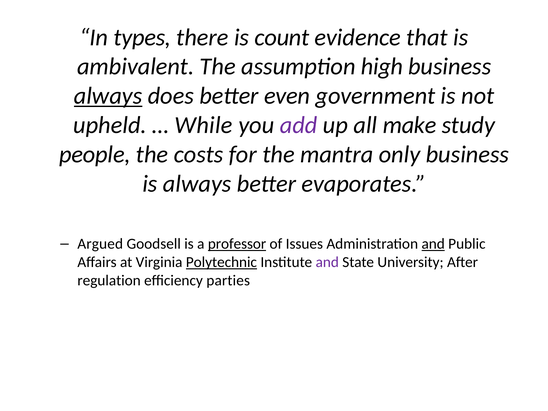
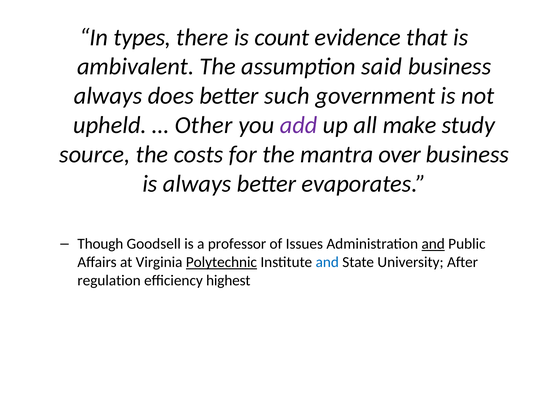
high: high -> said (382, 67)
always underline: present -> none (108, 96)
even: even -> such (287, 96)
While: While -> Other (204, 125)
people: people -> source (95, 154)
only: only -> over (400, 154)
Argued: Argued -> Though (100, 244)
professor underline: present -> none (237, 244)
and colour: purple -> blue (327, 262)
parties: parties -> highest (228, 281)
